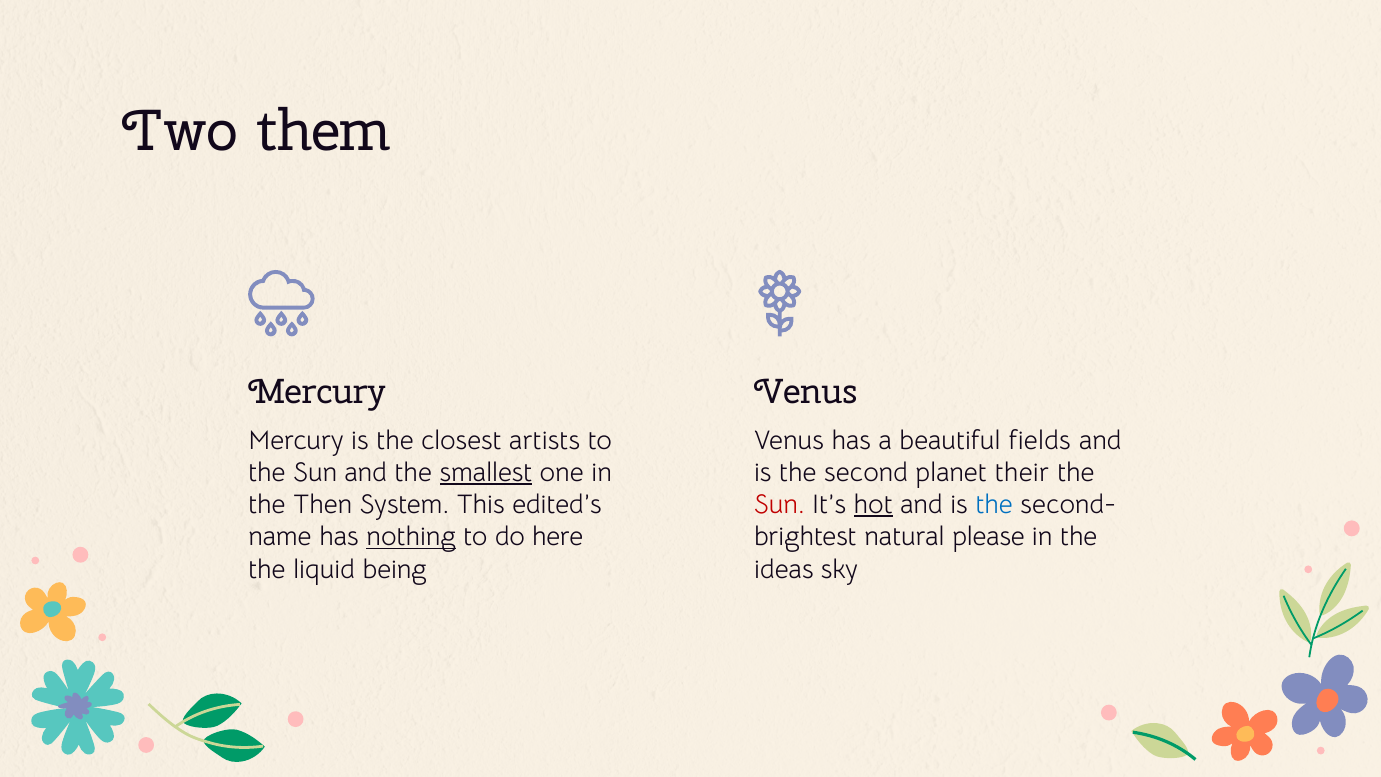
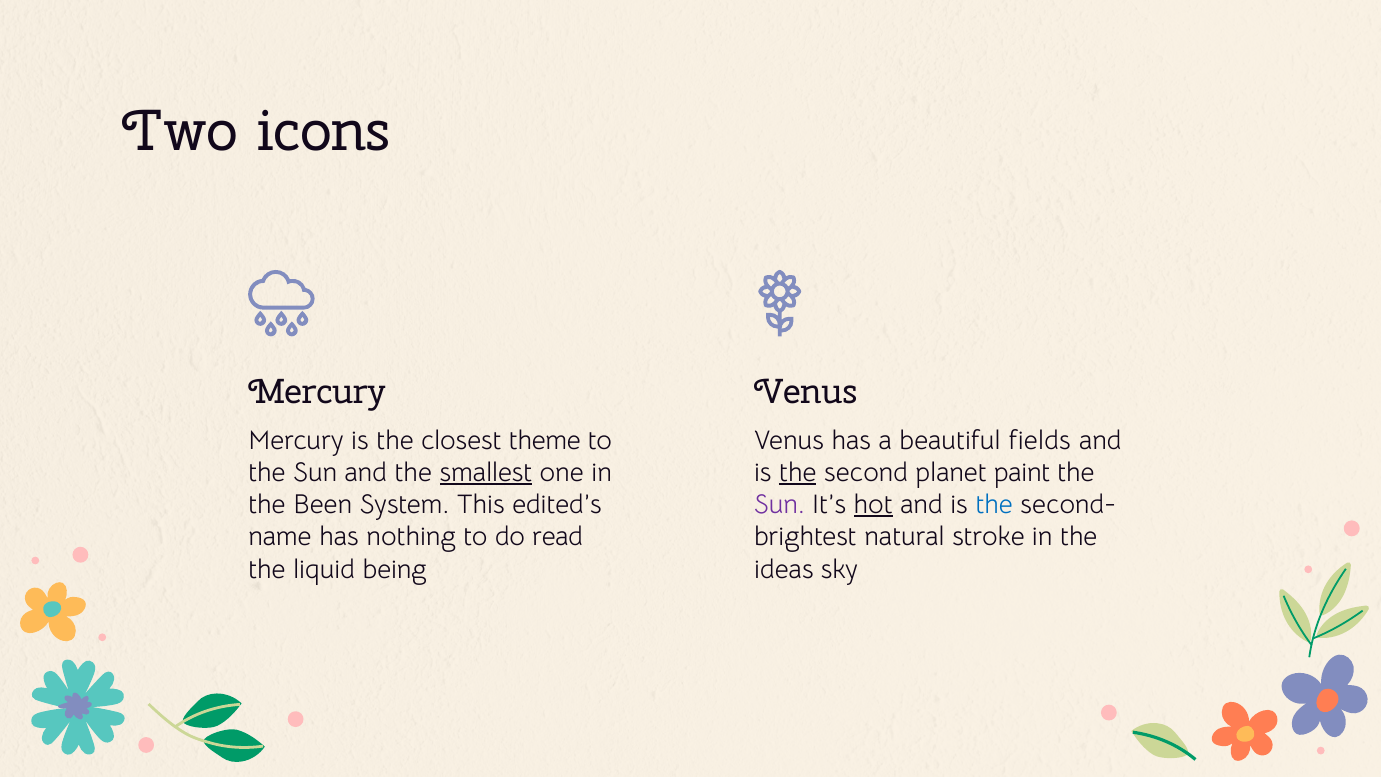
them: them -> icons (324, 131)
artists: artists -> theme (545, 440)
the underline: none -> present (798, 472)
their: their -> paint (1022, 472)
Then: Then -> Been (323, 505)
Sun colour: red -> purple (779, 505)
nothing underline: present -> none (411, 537)
here: here -> read (558, 537)
please: please -> stroke (989, 537)
